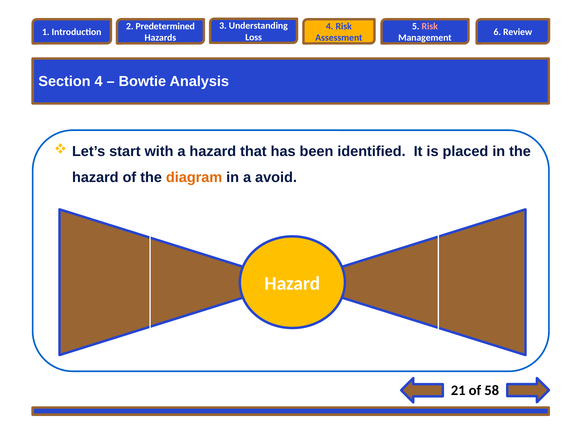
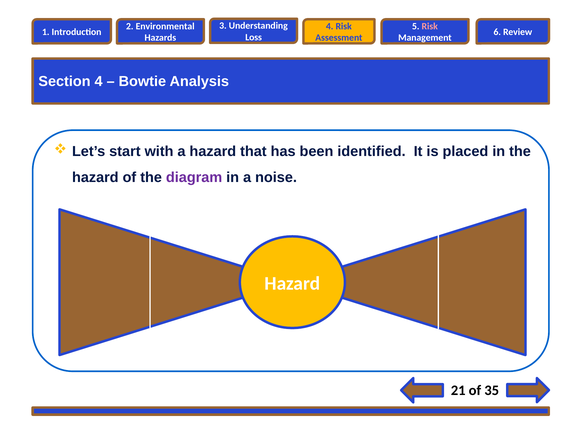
Predetermined: Predetermined -> Environmental (165, 26)
diagram colour: orange -> purple (194, 178)
avoid: avoid -> noise (276, 178)
58: 58 -> 35 (492, 391)
